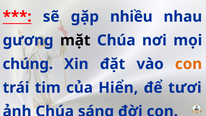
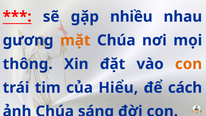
mặt colour: black -> orange (75, 40)
chúng: chúng -> thông (28, 64)
Hiển: Hiển -> Hiểu (118, 88)
tươi: tươi -> cách (185, 88)
